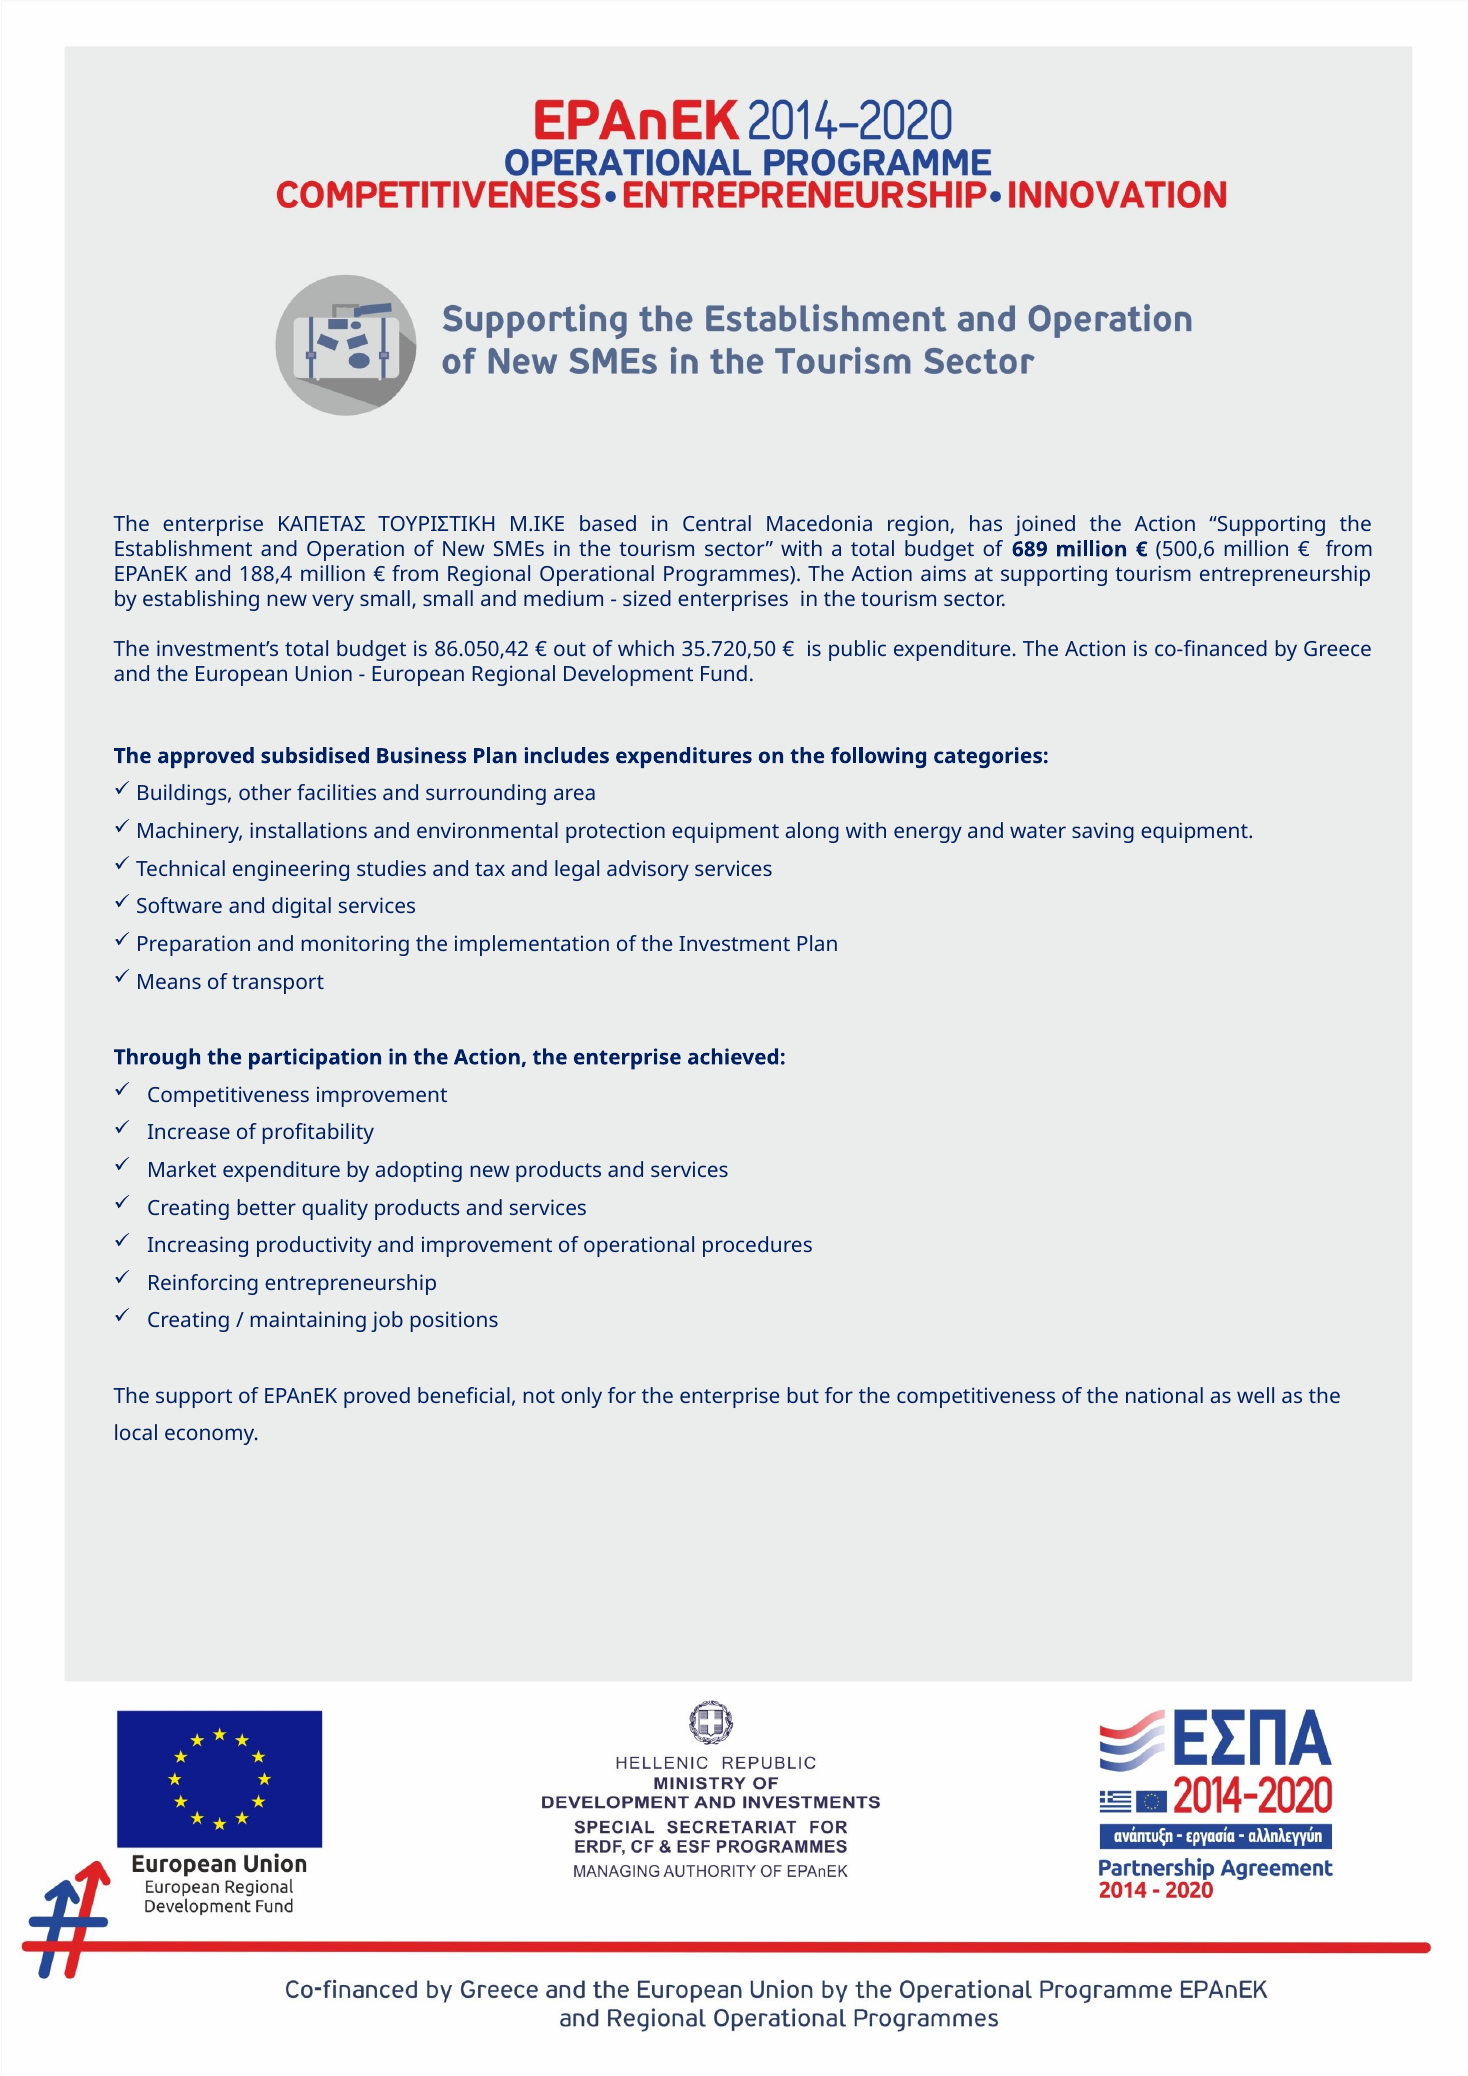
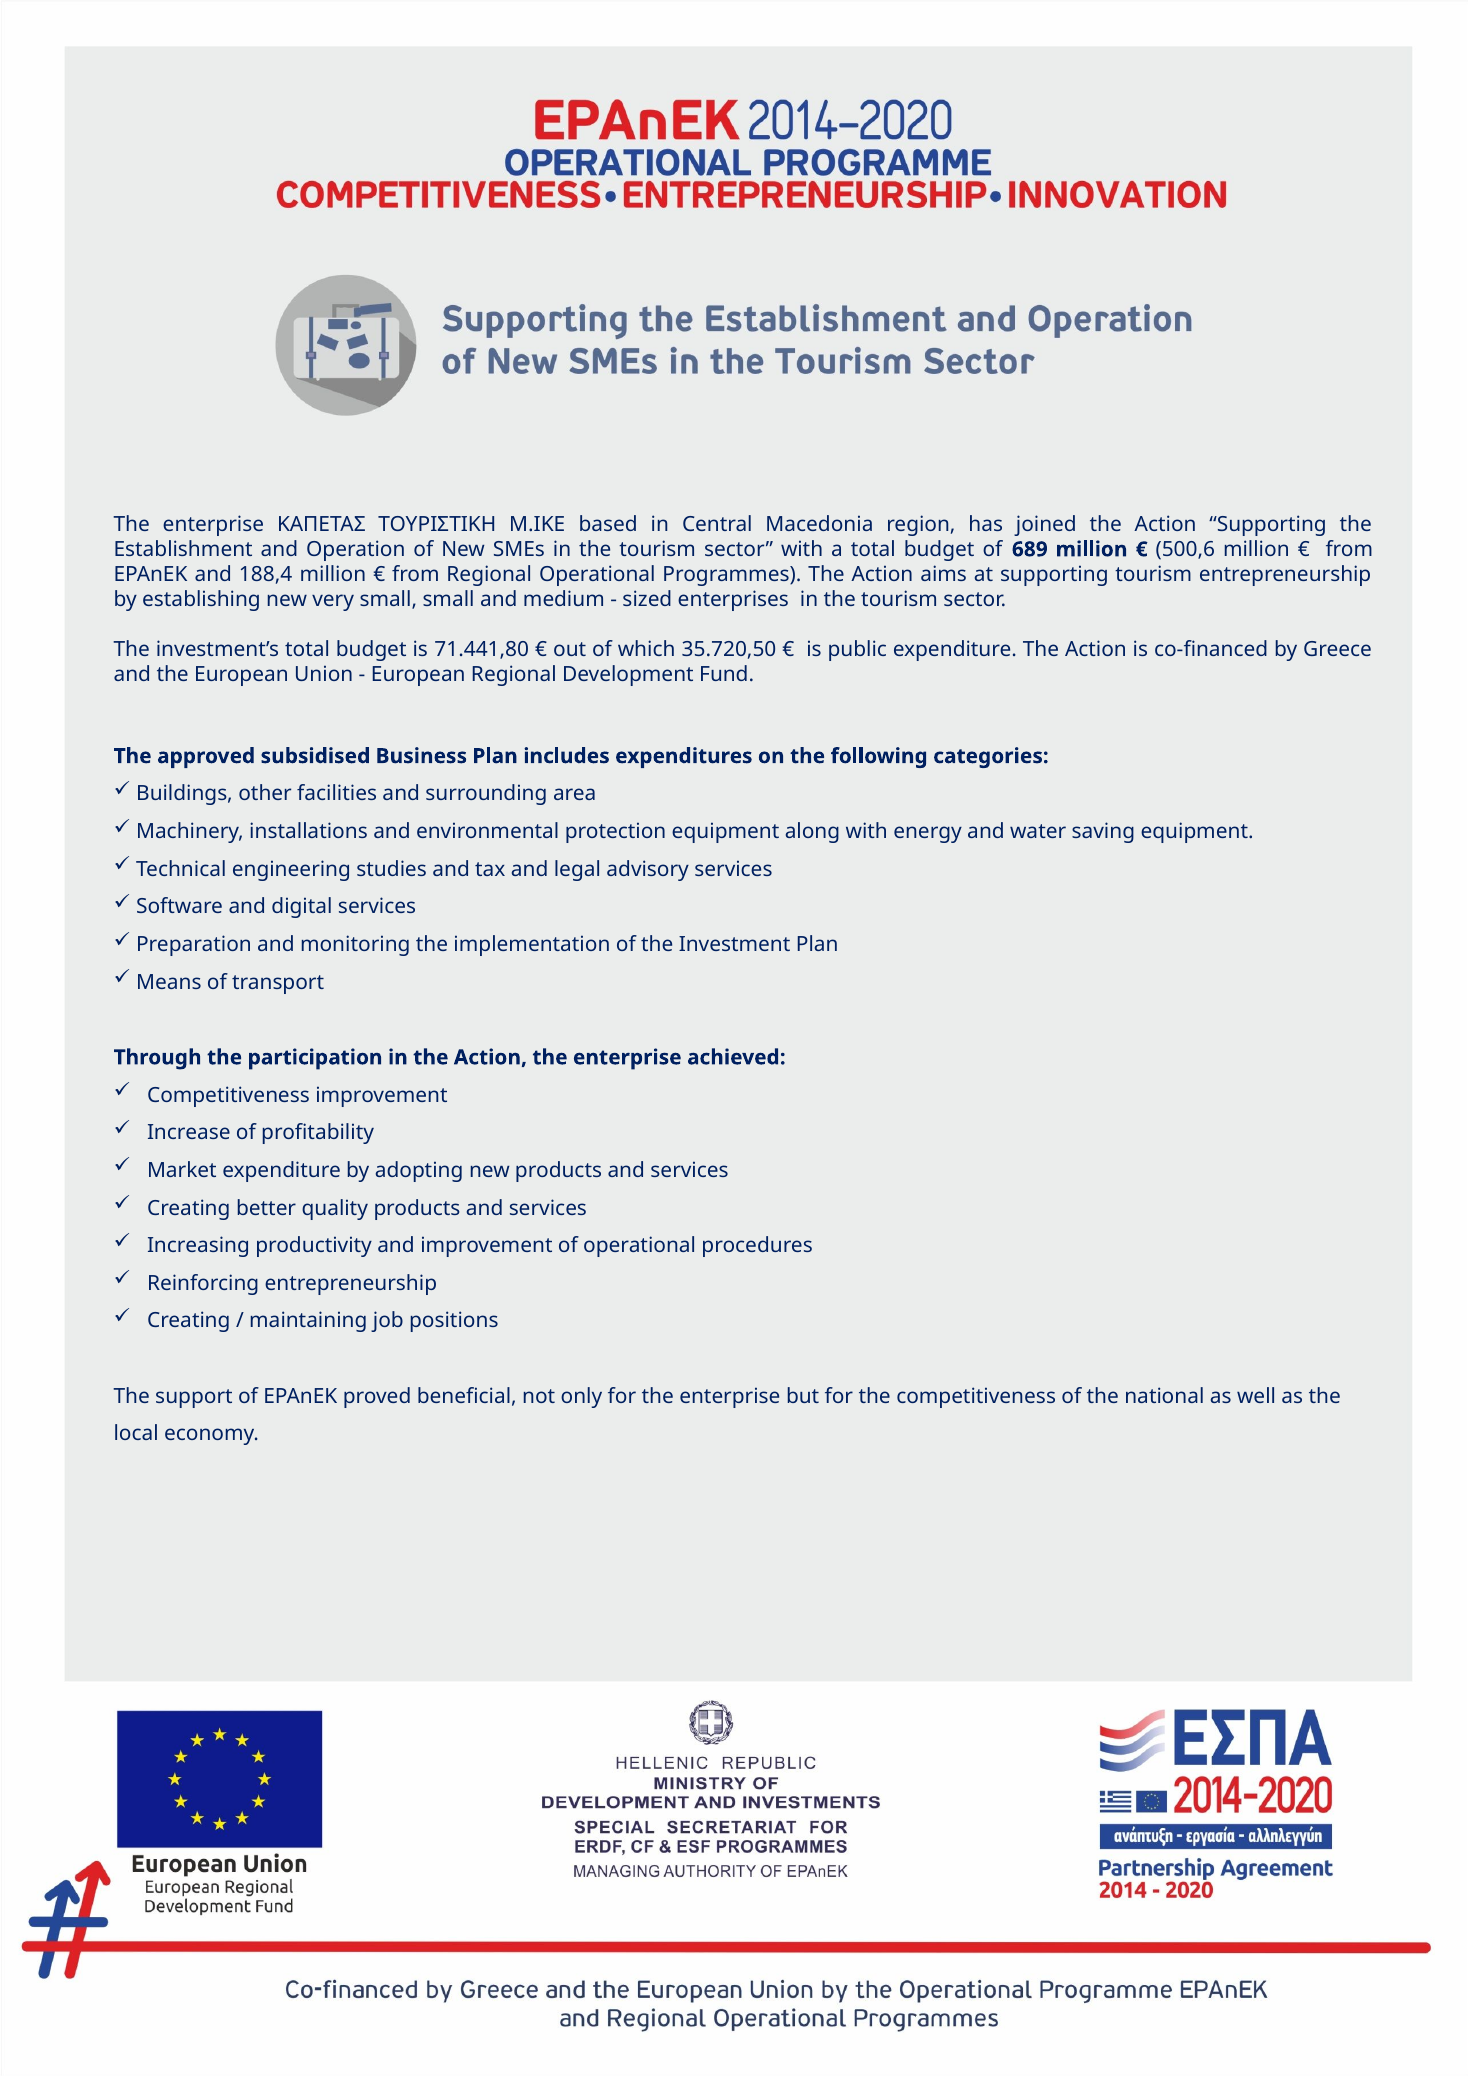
86.050,42: 86.050,42 -> 71.441,80 (482, 650)
